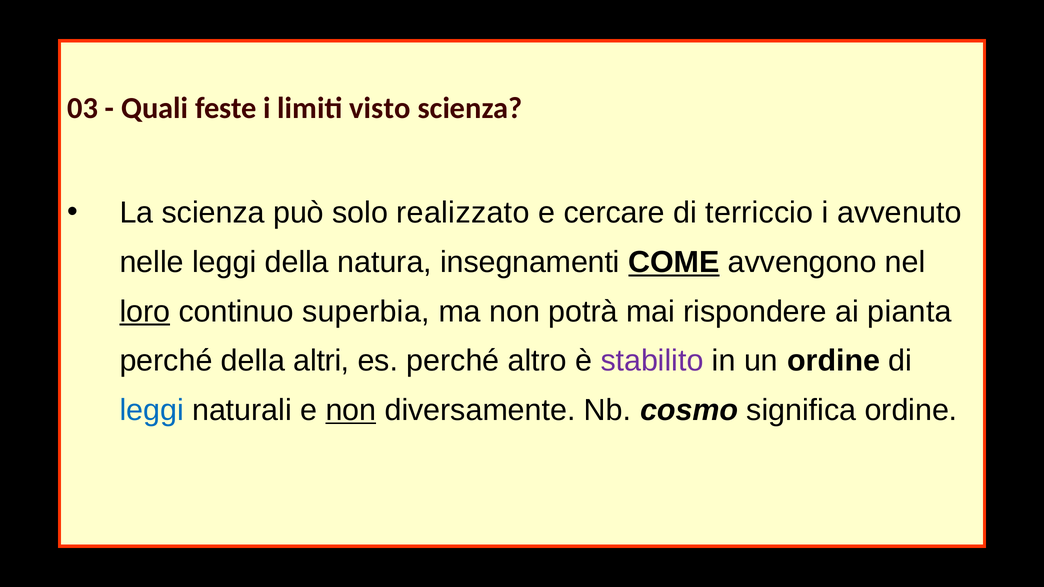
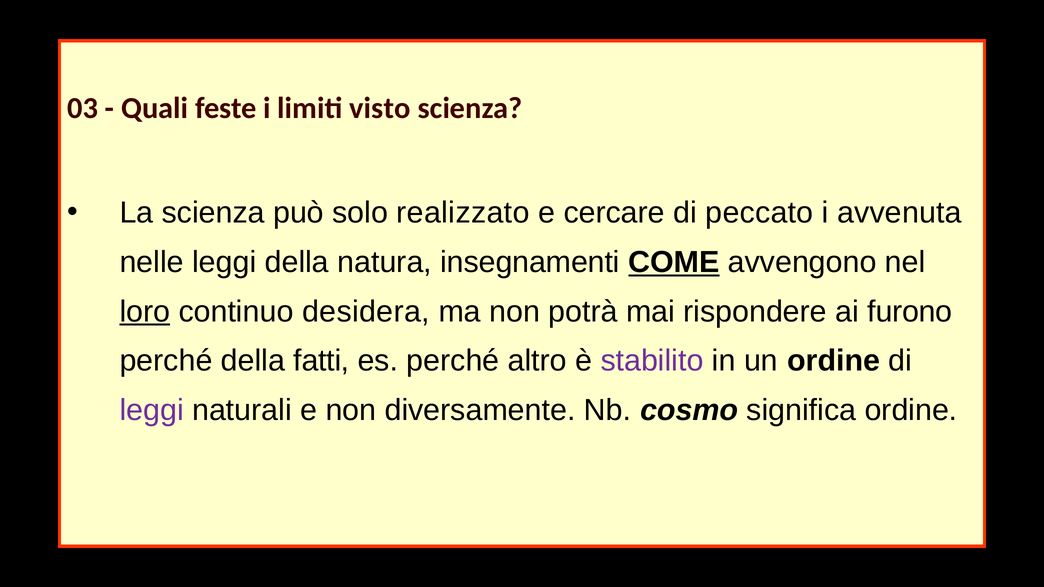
terriccio: terriccio -> peccato (759, 213)
avvenuto: avvenuto -> avvenuta (899, 213)
superbia: superbia -> desidera (366, 312)
pianta: pianta -> furono (910, 312)
altri: altri -> fatti (321, 361)
leggi colour: blue -> purple (152, 410)
non underline: present -> none (351, 410)
